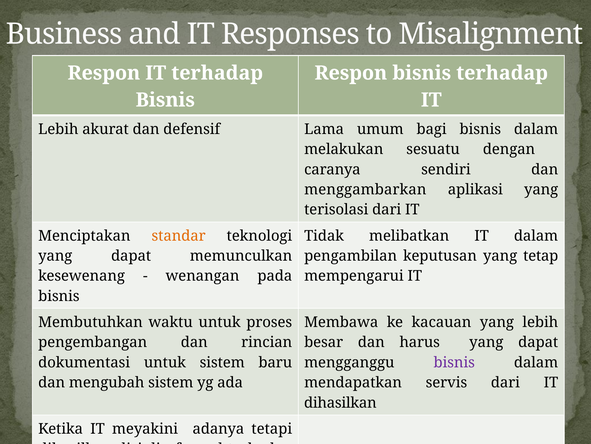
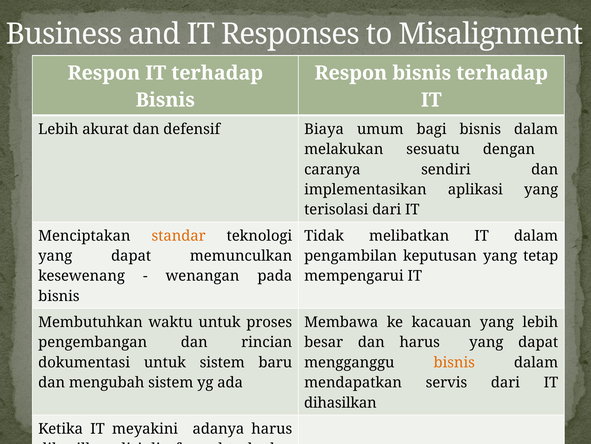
Lama: Lama -> Biaya (324, 129)
menggambarkan: menggambarkan -> implementasikan (365, 189)
bisnis colour: purple -> orange (454, 362)
adanya tetapi: tetapi -> harus (272, 428)
